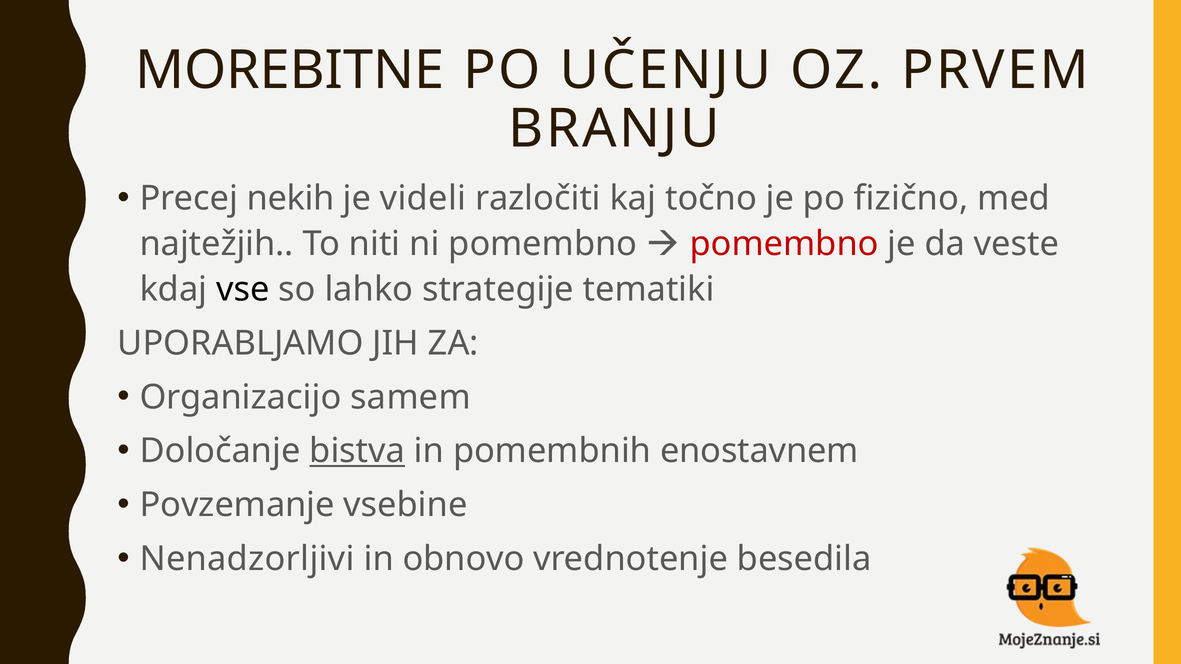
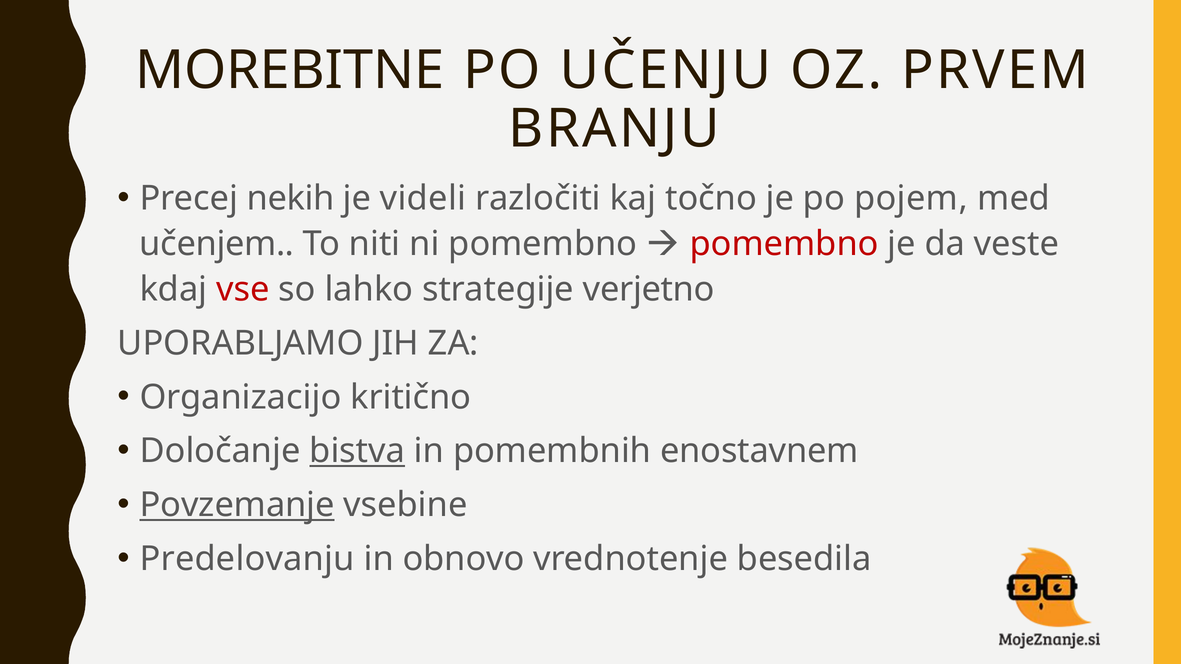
fizično: fizično -> pojem (911, 199)
najtežjih: najtežjih -> učenjem (217, 244)
vse colour: black -> red (243, 289)
tematiki: tematiki -> verjetno (649, 289)
samem: samem -> kritično (411, 397)
Povzemanje underline: none -> present (237, 505)
Nenadzorljivi: Nenadzorljivi -> Predelovanju (247, 559)
